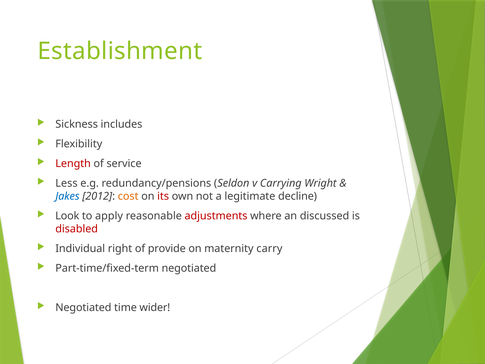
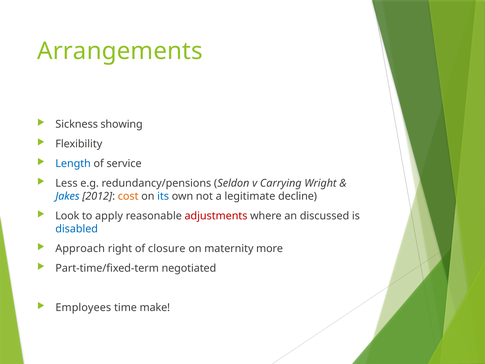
Establishment: Establishment -> Arrangements (120, 51)
includes: includes -> showing (122, 124)
Length colour: red -> blue (73, 164)
its colour: red -> blue (163, 196)
disabled colour: red -> blue (77, 229)
Individual: Individual -> Approach (80, 248)
provide: provide -> closure (167, 248)
carry: carry -> more (270, 248)
Negotiated: Negotiated -> Employees (83, 307)
wider: wider -> make (155, 307)
